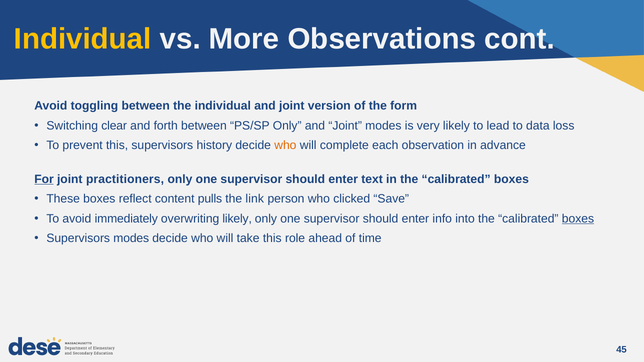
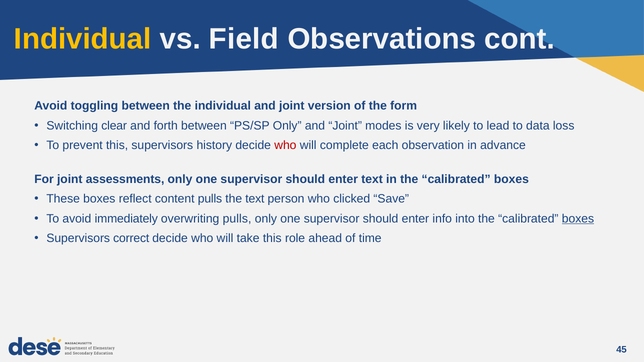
More: More -> Field (244, 39)
who colour: orange -> red (285, 145)
For underline: present -> none (44, 179)
practitioners: practitioners -> assessments (125, 179)
the link: link -> text (255, 199)
overwriting likely: likely -> pulls (237, 219)
Supervisors modes: modes -> correct (131, 239)
